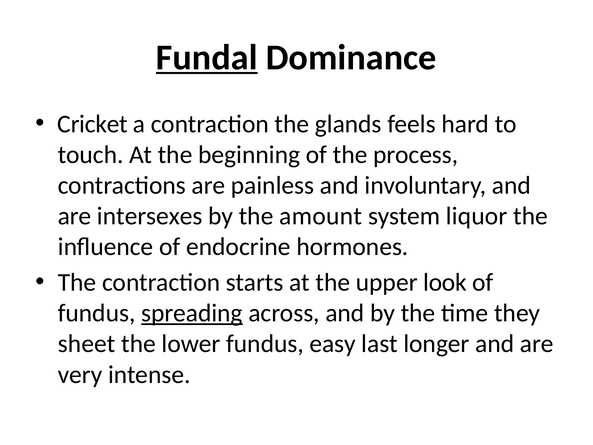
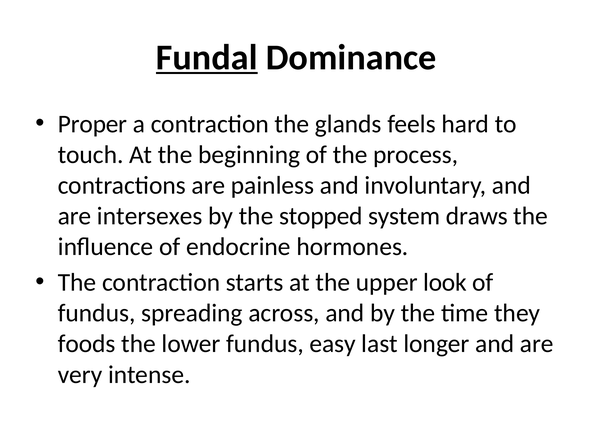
Cricket: Cricket -> Proper (93, 124)
amount: amount -> stopped (321, 216)
liquor: liquor -> draws (477, 216)
spreading underline: present -> none (192, 313)
sheet: sheet -> foods (87, 344)
